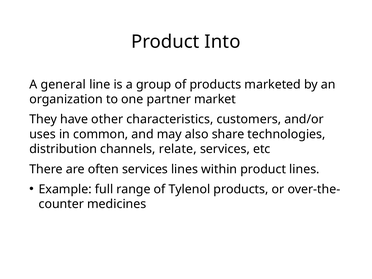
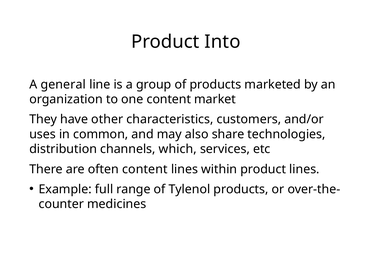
one partner: partner -> content (169, 99)
relate: relate -> which (178, 149)
often services: services -> content (145, 169)
